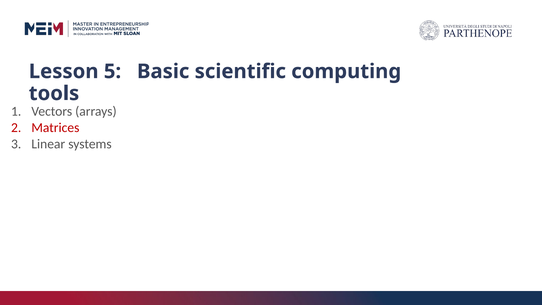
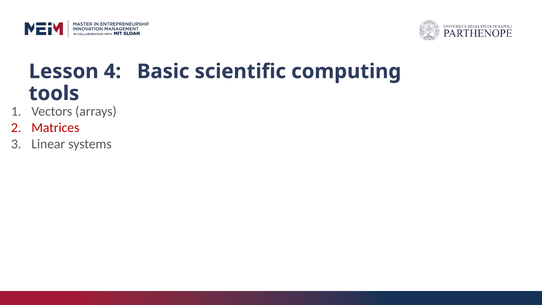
5: 5 -> 4 (112, 71)
